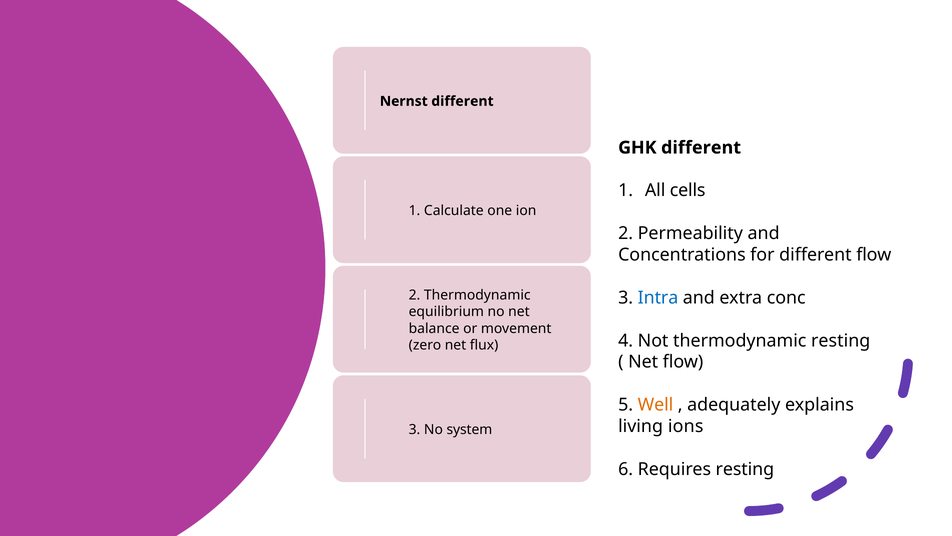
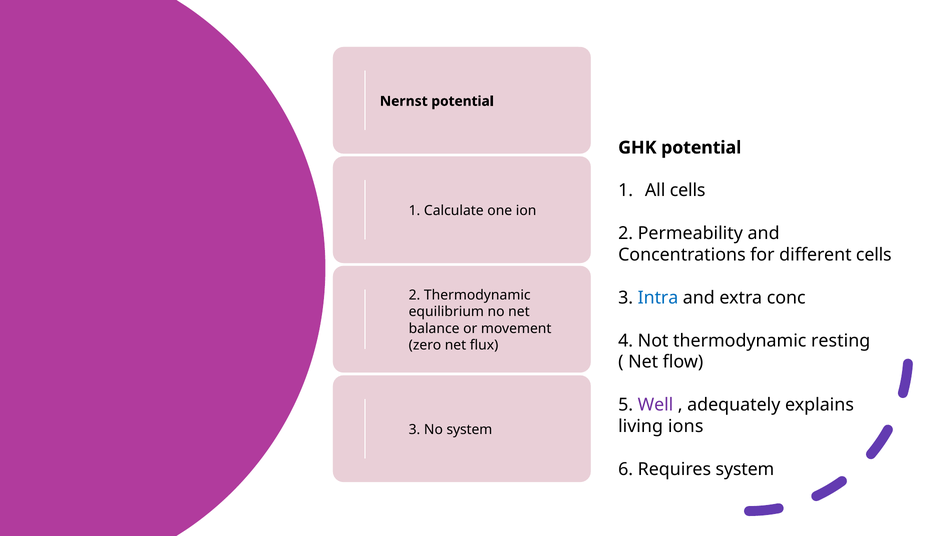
different: different -> potential (463, 101)
GHK different: different -> potential (701, 148)
different flow: flow -> cells (874, 255)
Well colour: orange -> purple (656, 405)
Requires resting: resting -> system (745, 469)
